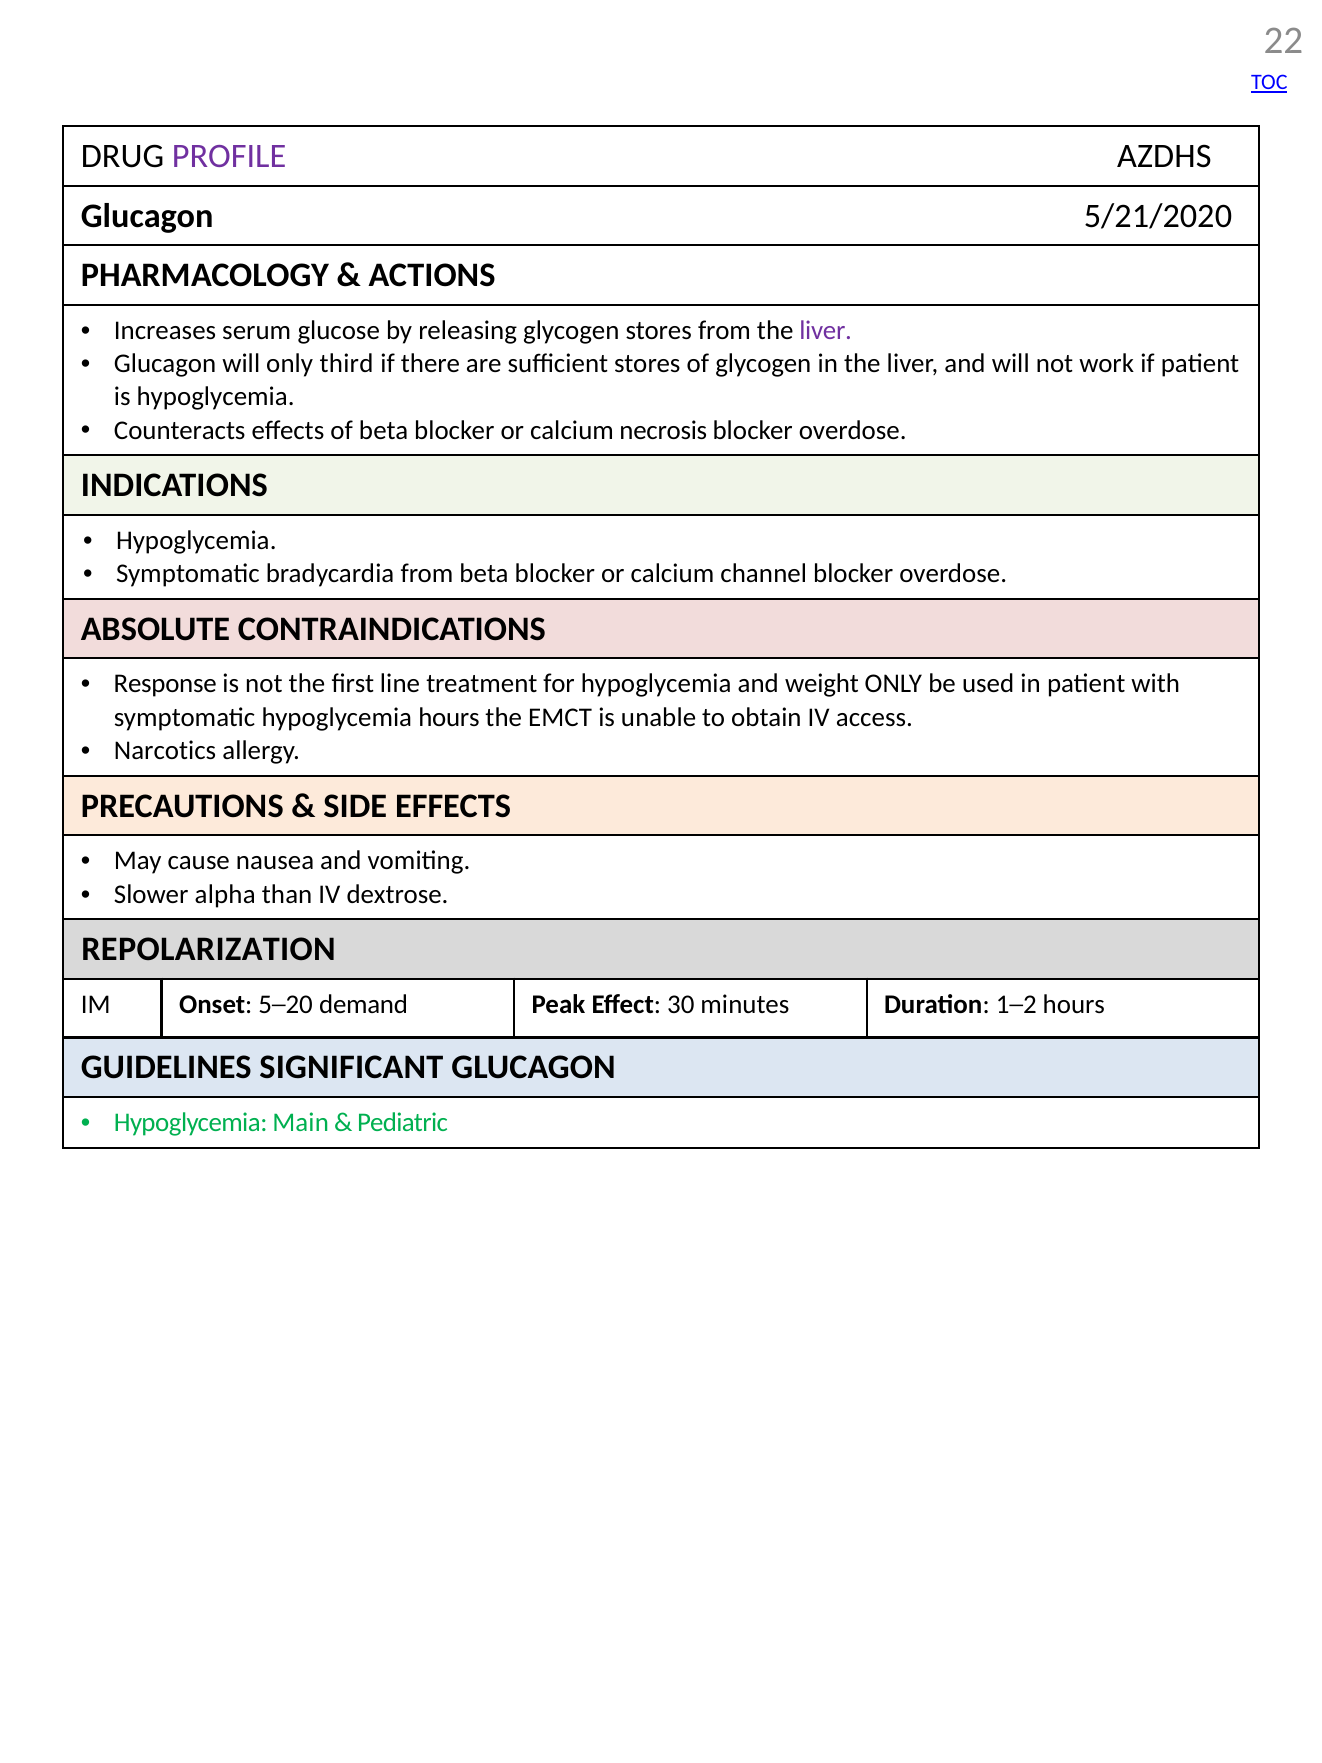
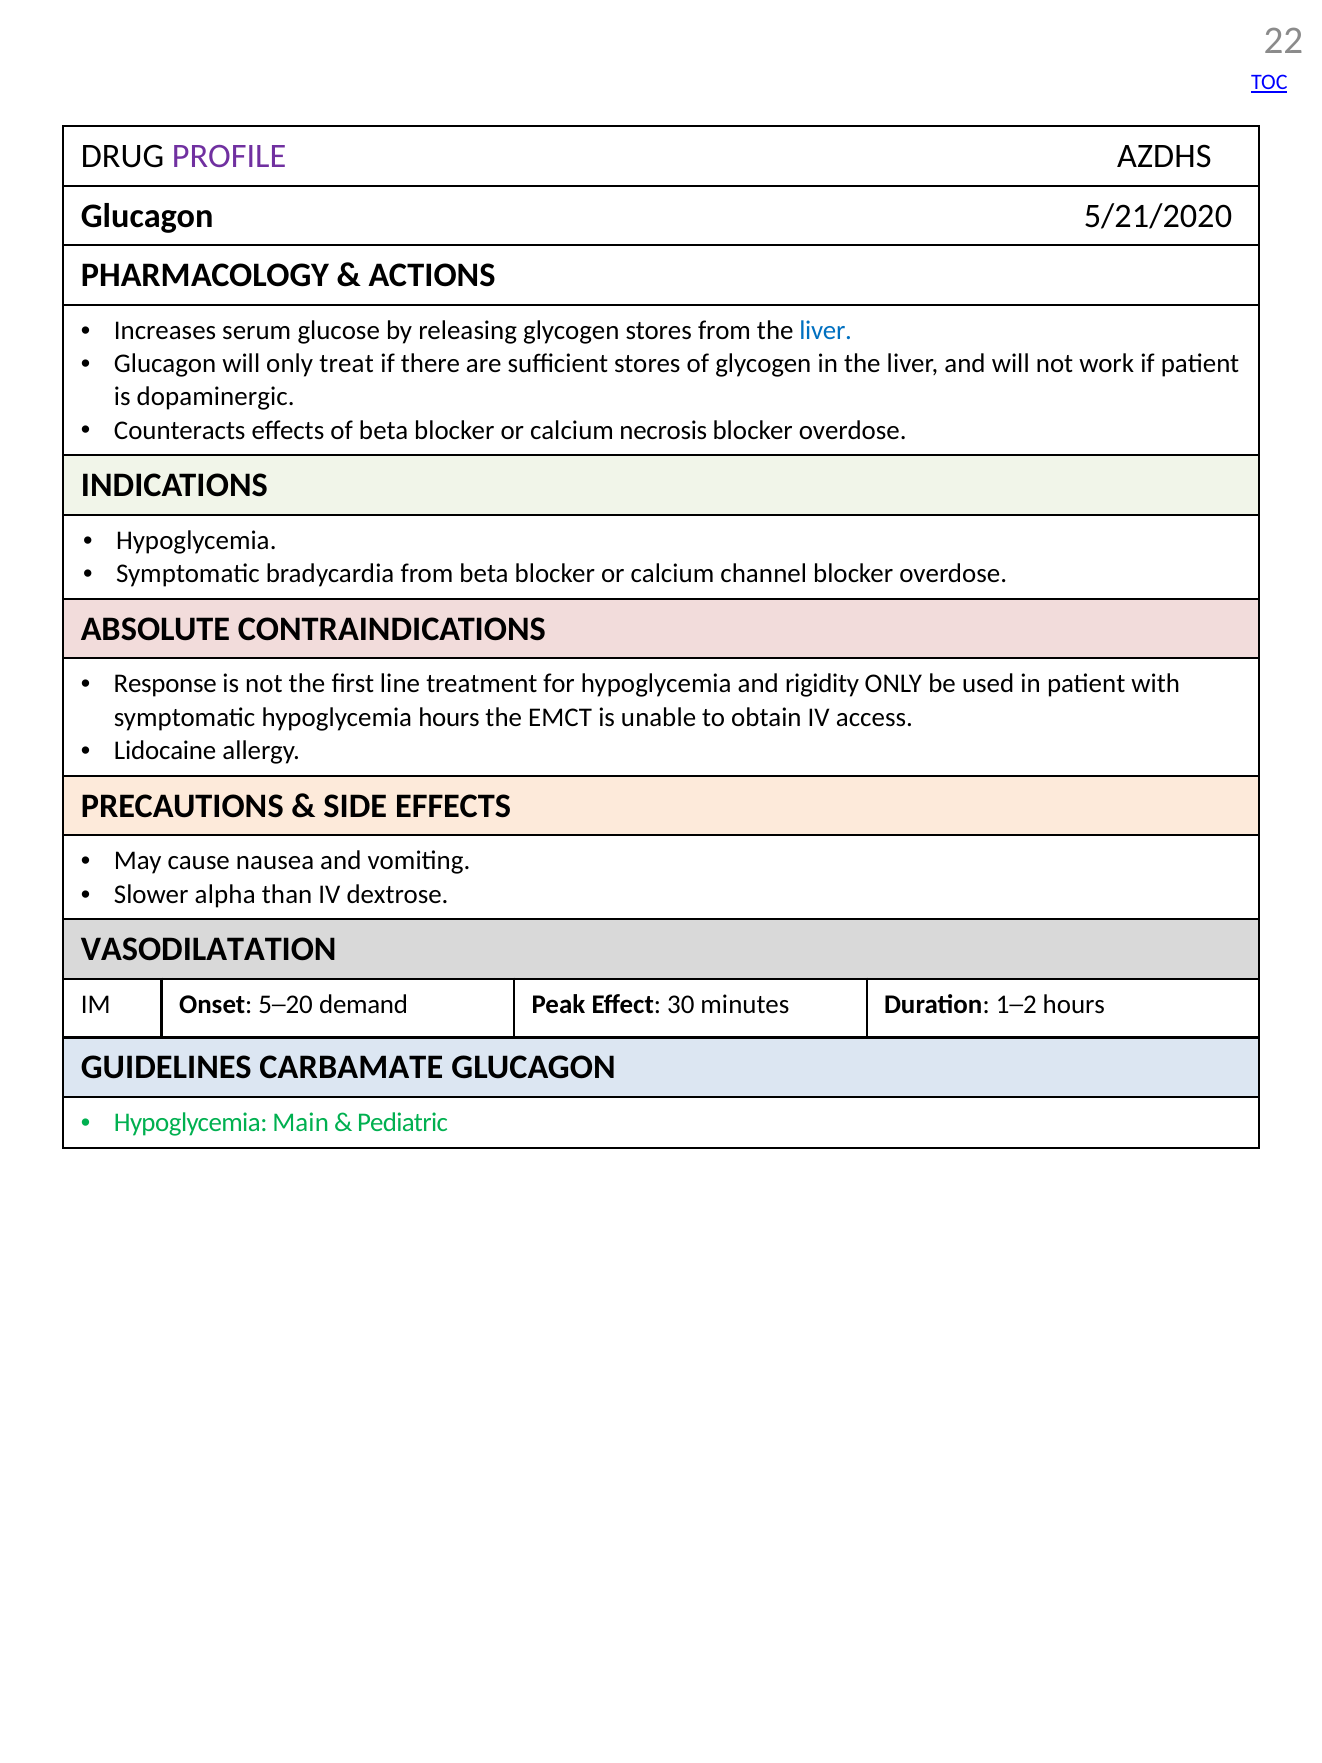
liver colour: purple -> blue (826, 330)
third: third -> treat (347, 364)
is hypoglycemia: hypoglycemia -> dopaminergic (216, 397)
weight: weight -> rigidity (822, 684)
Narcotics: Narcotics -> Lidocaine (165, 750)
REPOLARIZATION: REPOLARIZATION -> VASODILATATION (209, 949)
SIGNIFICANT: SIGNIFICANT -> CARBAMATE (351, 1067)
